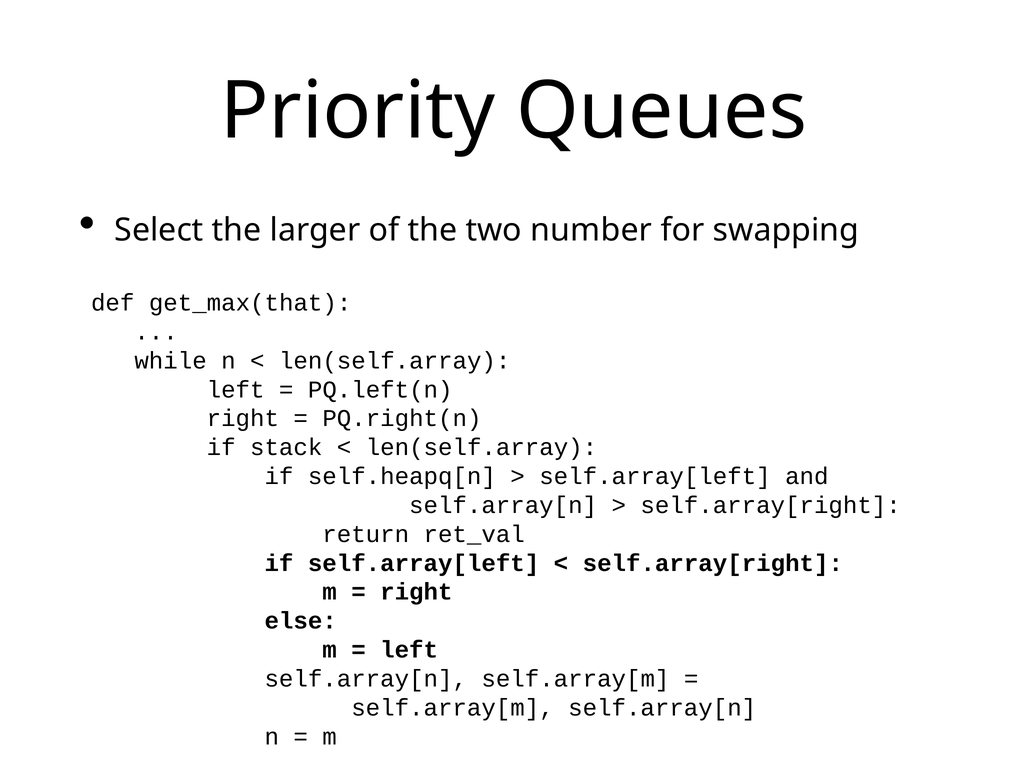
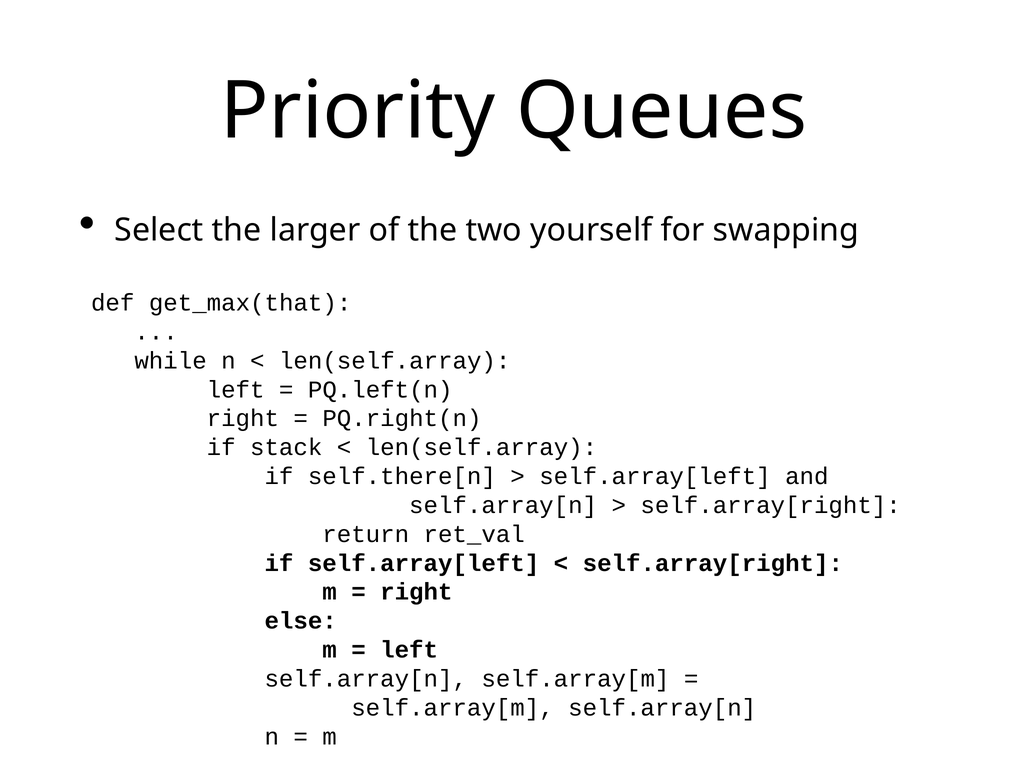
number: number -> yourself (591, 230)
self.heapq[n: self.heapq[n -> self.there[n (402, 476)
